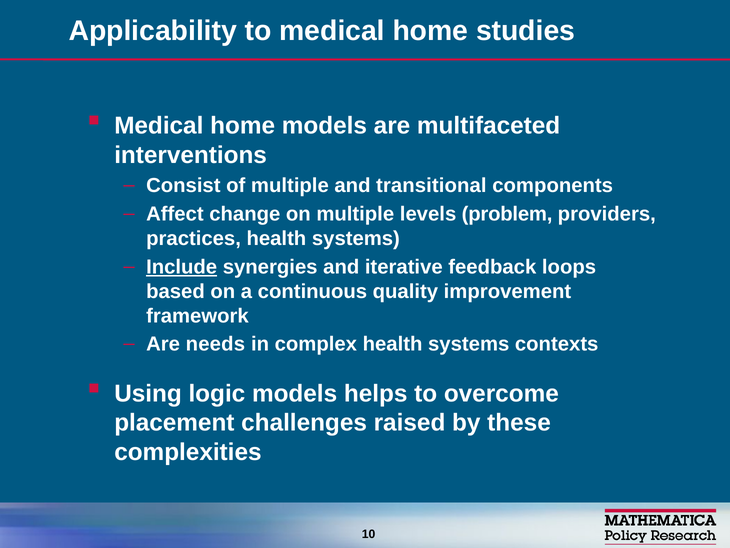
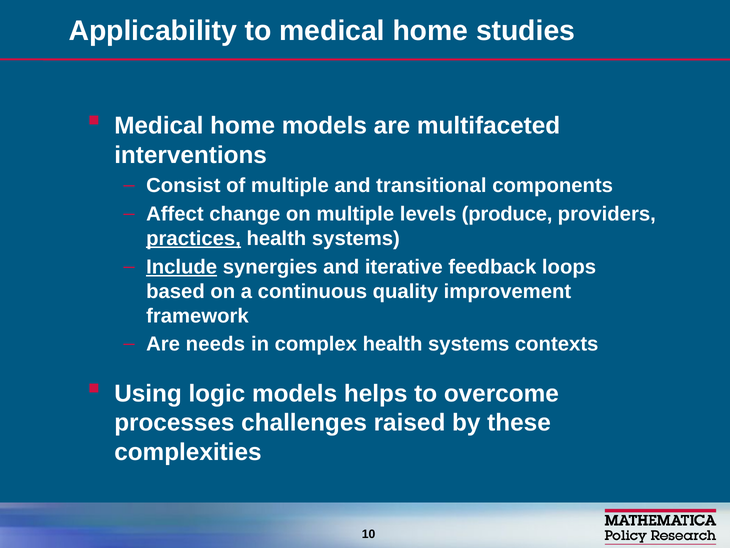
problem: problem -> produce (507, 214)
practices underline: none -> present (194, 238)
placement: placement -> processes (174, 423)
